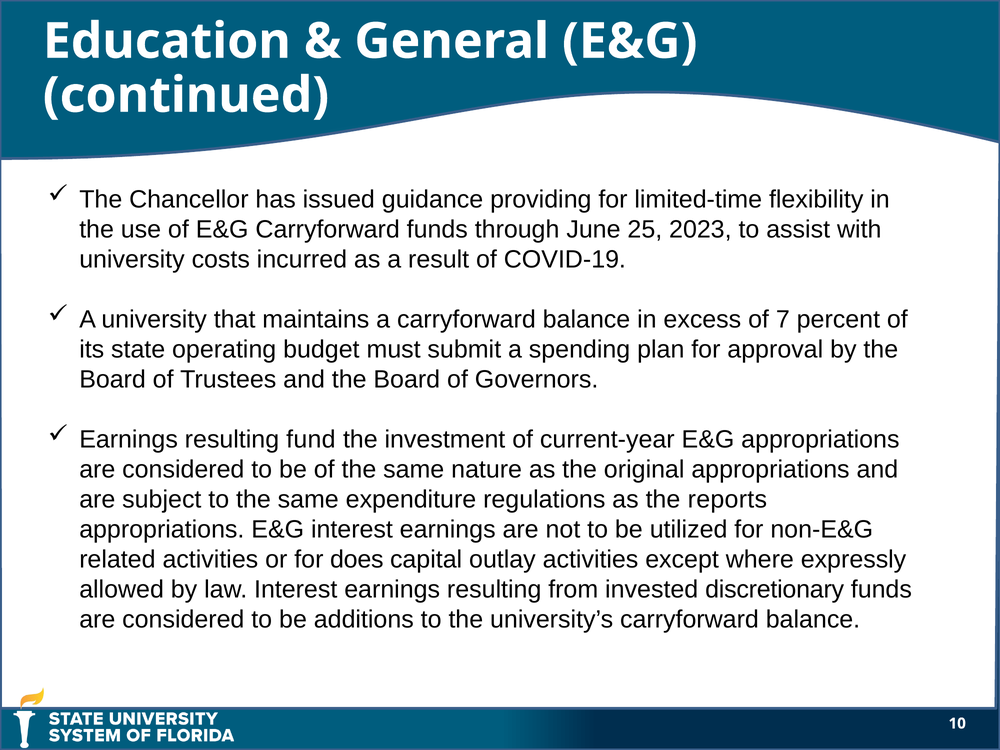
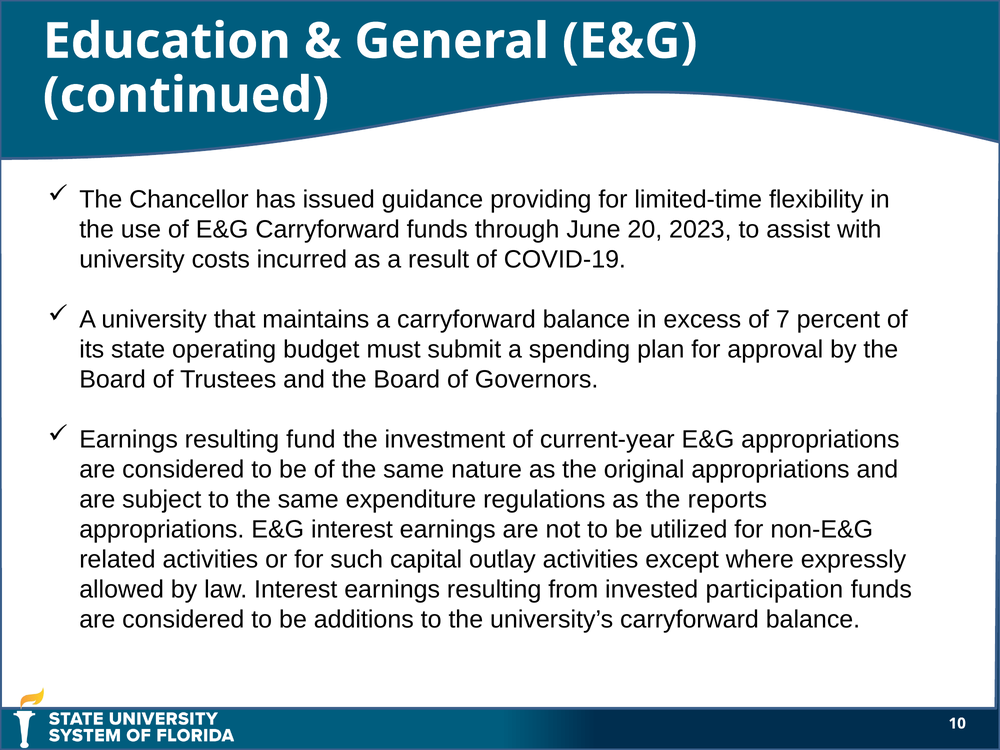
25: 25 -> 20 (645, 230)
does: does -> such (357, 560)
discretionary: discretionary -> participation (774, 590)
